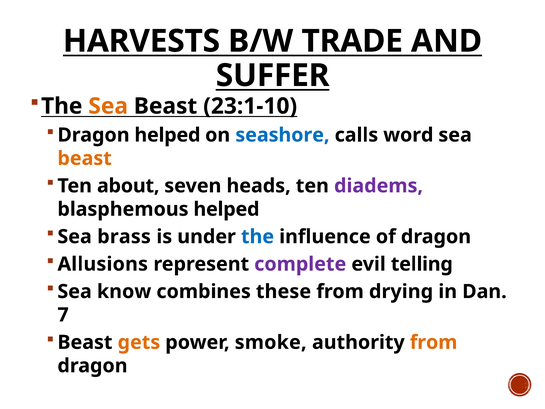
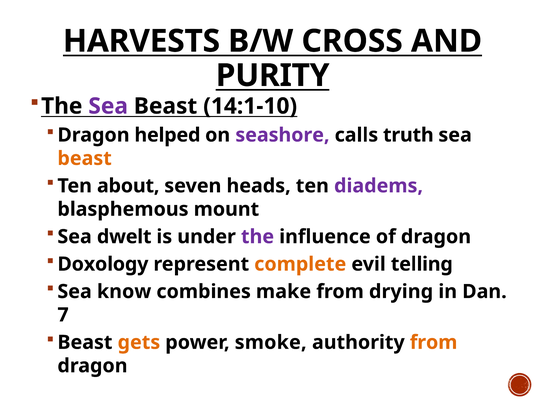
TRADE: TRADE -> CROSS (352, 41)
SUFFER: SUFFER -> PURITY (273, 75)
Sea colour: orange -> purple (108, 106)
23:1-10: 23:1-10 -> 14:1-10 (250, 106)
seashore colour: blue -> purple (282, 135)
word: word -> truth (408, 135)
blasphemous helped: helped -> mount (226, 209)
brass: brass -> dwelt (124, 237)
the colour: blue -> purple (258, 237)
Allusions: Allusions -> Doxology (103, 264)
complete colour: purple -> orange (300, 264)
these: these -> make (284, 291)
